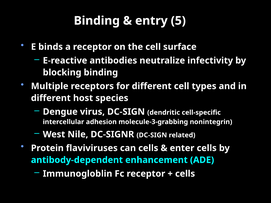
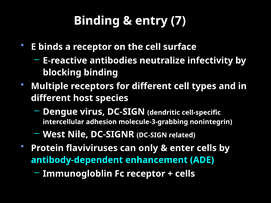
5: 5 -> 7 (178, 21)
can cells: cells -> only (148, 148)
